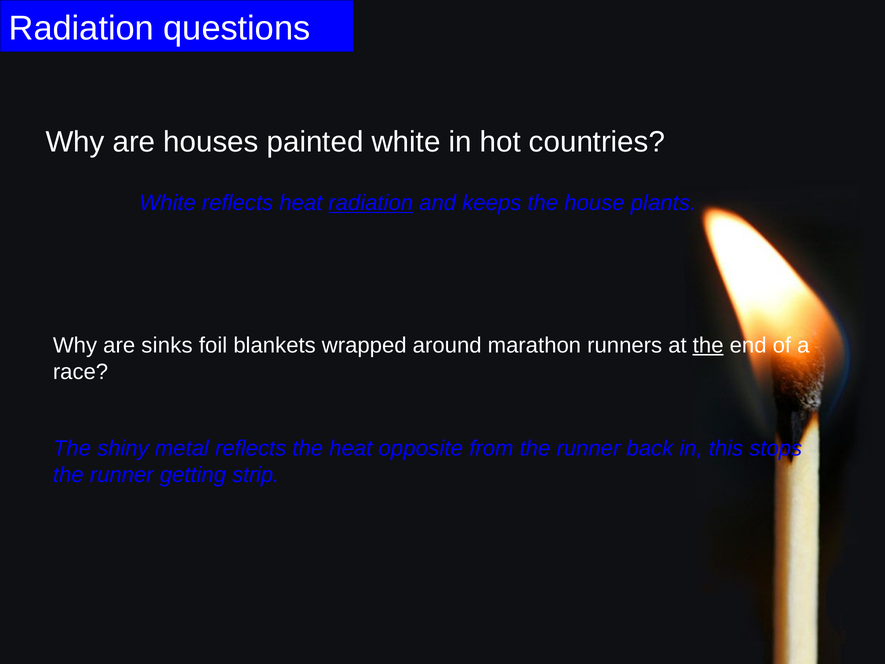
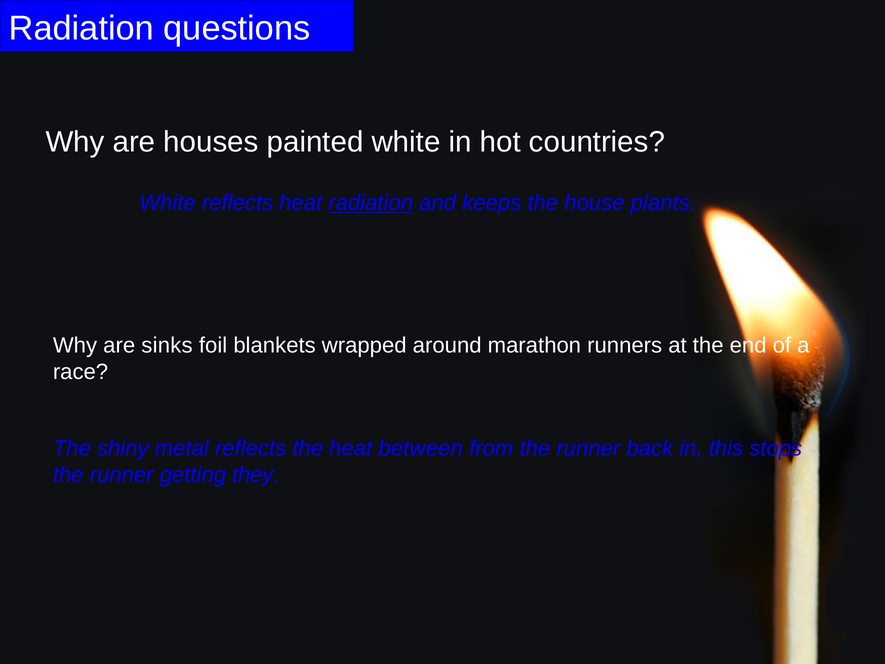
the underline: present -> none (708, 345)
opposite: opposite -> between (421, 448)
strip: strip -> they (256, 475)
